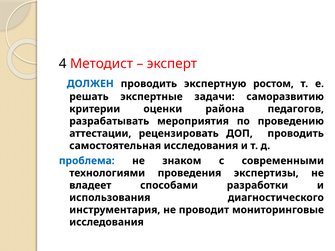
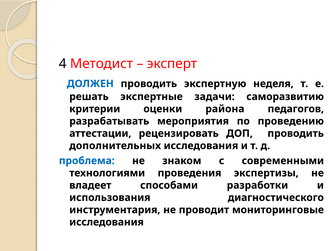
ростом: ростом -> неделя (273, 84)
самостоятельная: самостоятельная -> дополнительных (115, 146)
